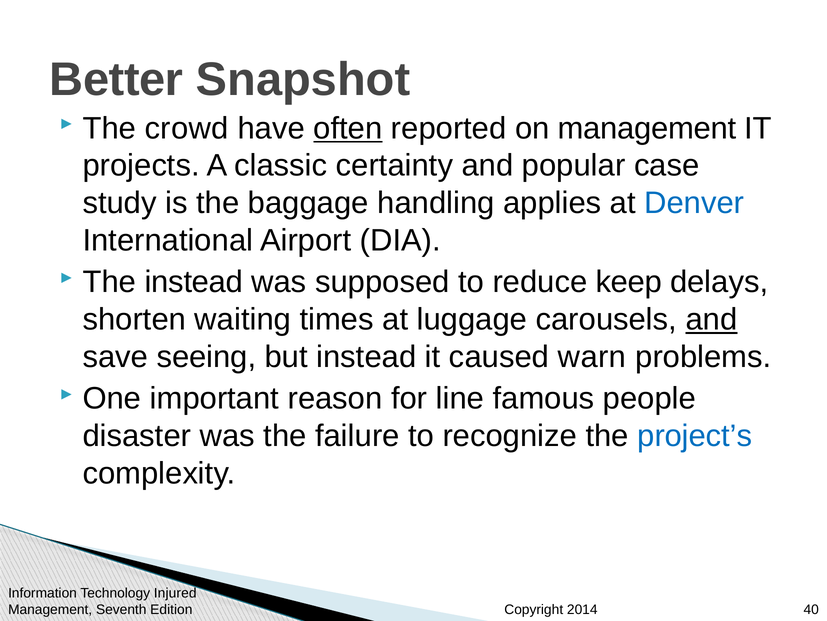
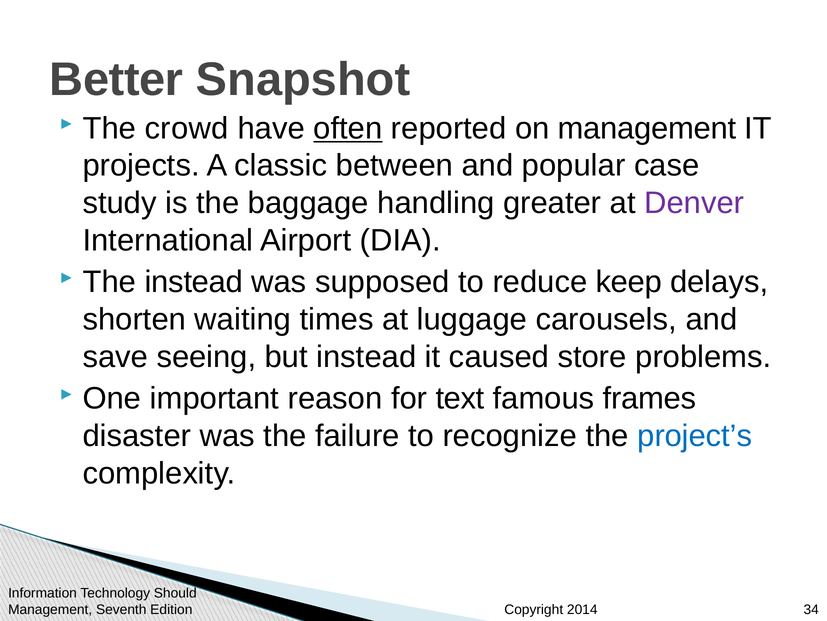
certainty: certainty -> between (394, 166)
applies: applies -> greater (552, 203)
Denver colour: blue -> purple (694, 203)
and underline: present -> none (711, 319)
warn: warn -> store (592, 356)
line: line -> text (460, 398)
people: people -> frames (650, 398)
Injured: Injured -> Should (175, 592)
40: 40 -> 34 (811, 609)
